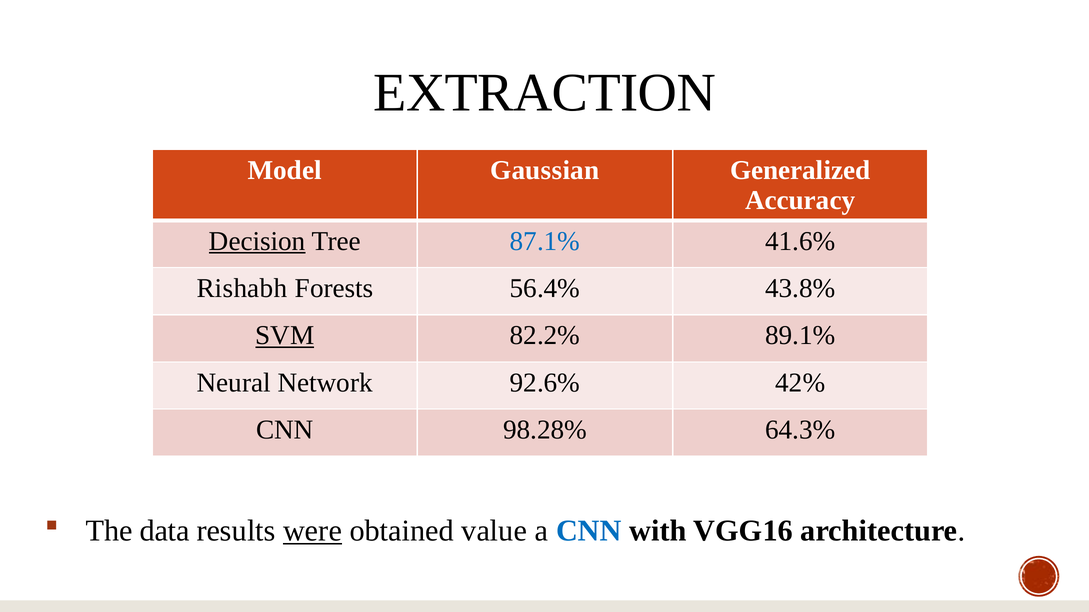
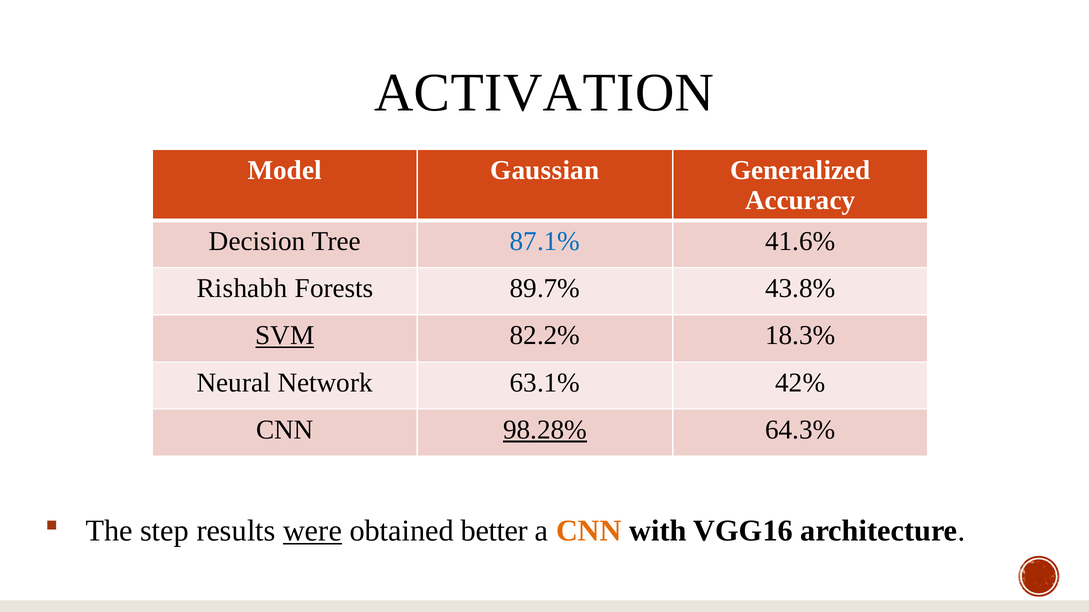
EXTRACTION: EXTRACTION -> ACTIVATION (544, 93)
Decision underline: present -> none (257, 241)
56.4%: 56.4% -> 89.7% (545, 289)
89.1%: 89.1% -> 18.3% (800, 336)
92.6%: 92.6% -> 63.1% (545, 383)
98.28% underline: none -> present (545, 430)
data: data -> step (165, 531)
value: value -> better (494, 531)
CNN colour: blue -> orange (589, 531)
